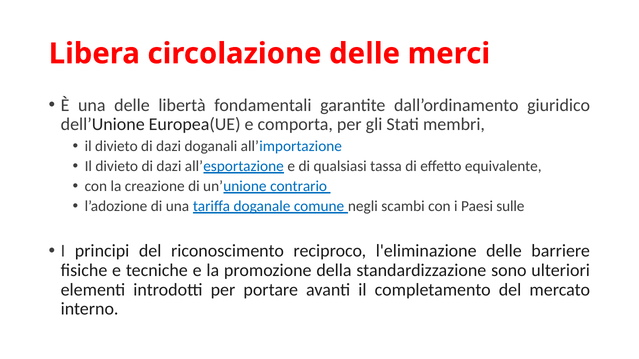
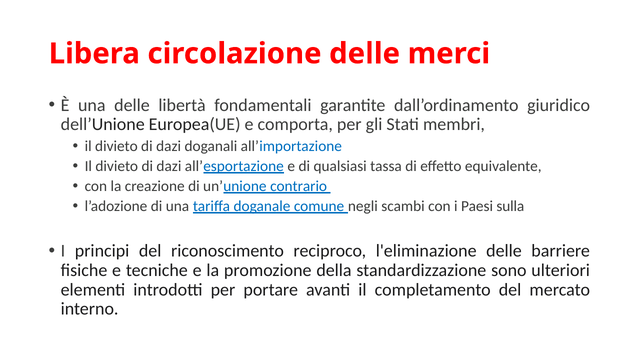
sulle: sulle -> sulla (510, 207)
